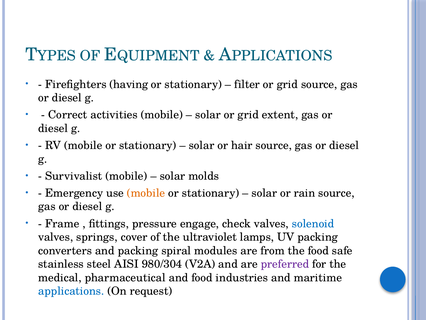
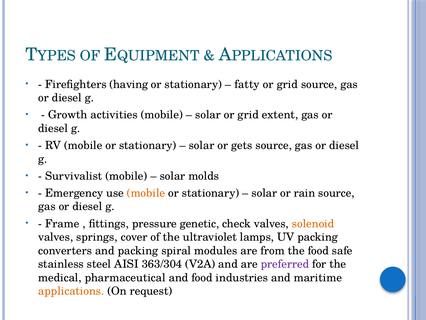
filter: filter -> fatty (247, 84)
Correct: Correct -> Growth (68, 115)
hair: hair -> gets (242, 145)
engage: engage -> genetic (200, 223)
solenoid colour: blue -> orange (313, 223)
980/304: 980/304 -> 363/304 (162, 264)
applications colour: blue -> orange (71, 291)
